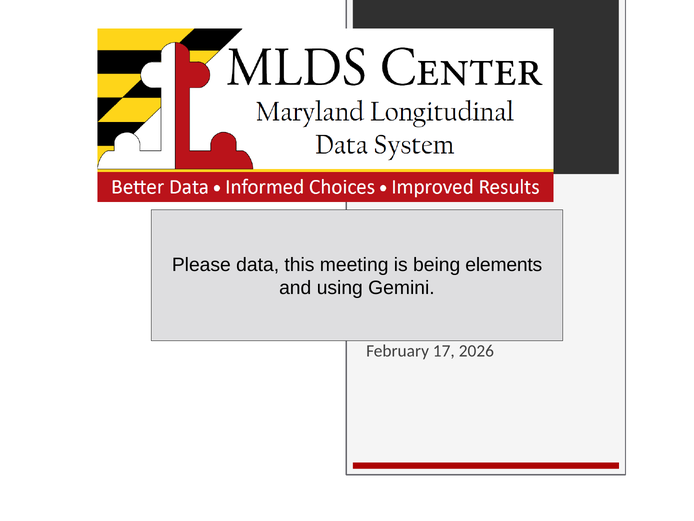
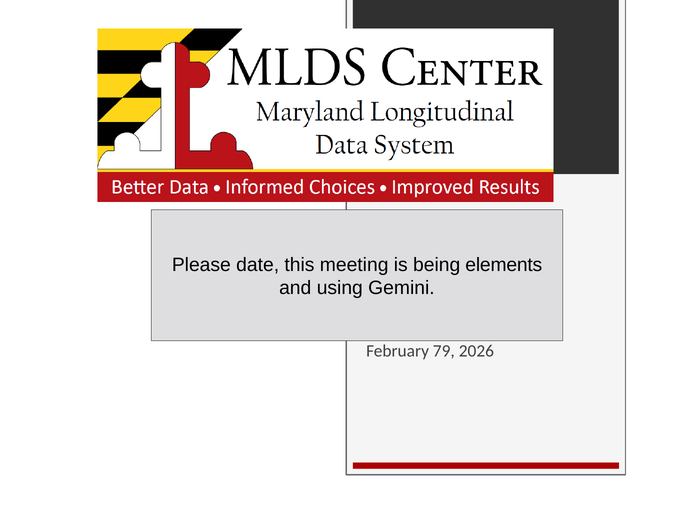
Please data: data -> date (258, 265)
17: 17 -> 79 (444, 351)
